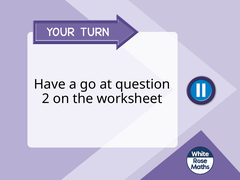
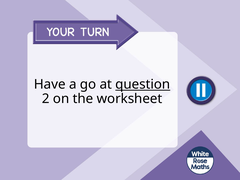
question underline: none -> present (143, 84)
